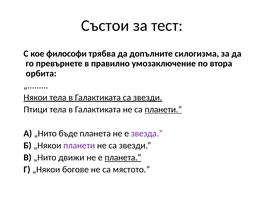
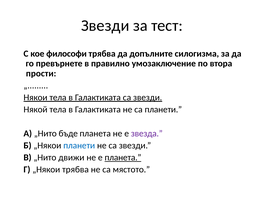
Състои: Състои -> Звезди (105, 26)
орбита: орбита -> прости (41, 73)
Птици: Птици -> Някой (36, 109)
планети underline: present -> none (163, 109)
планети colour: purple -> blue (79, 145)
„Някои богове: богове -> трябва (75, 169)
